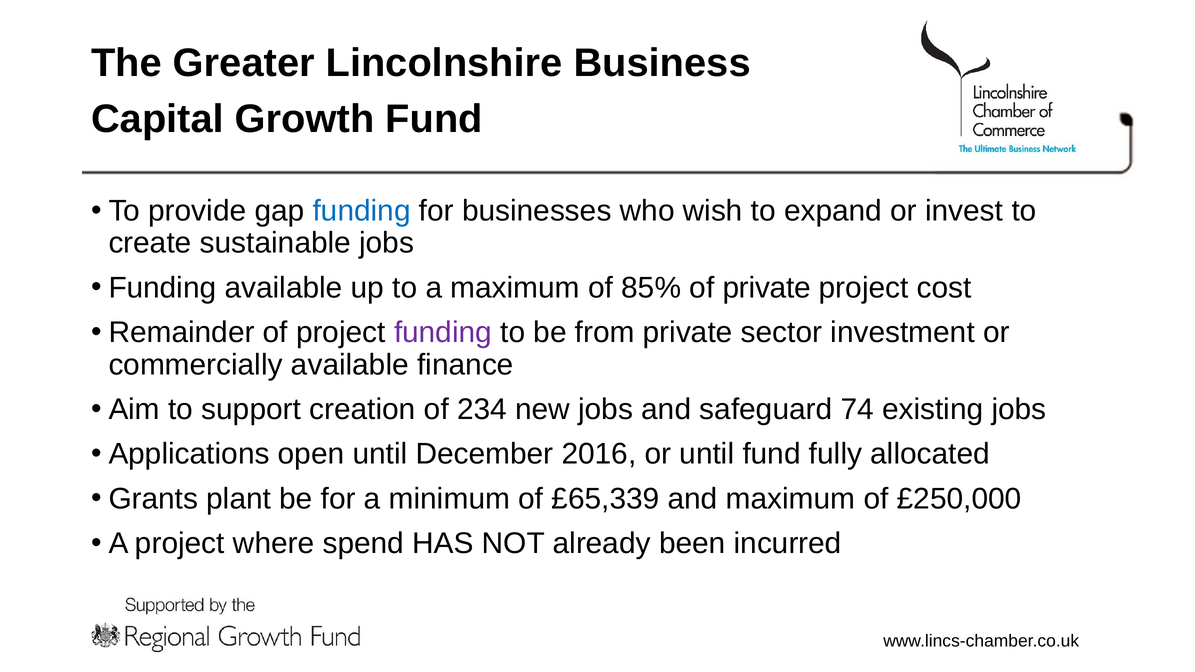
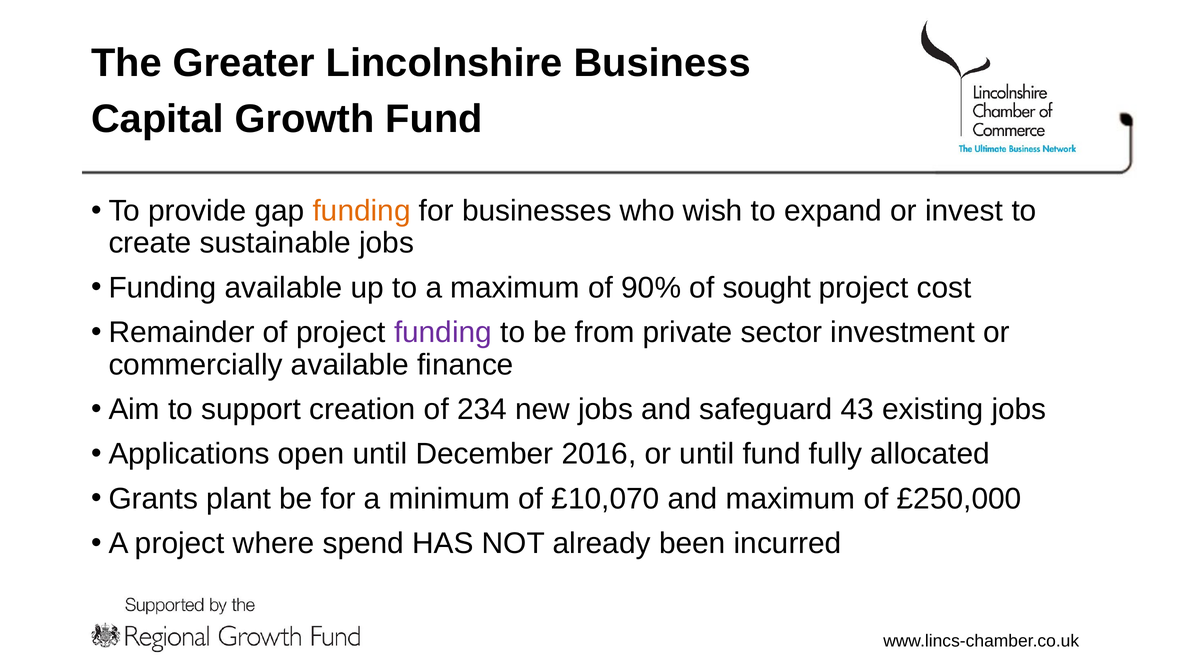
funding colour: blue -> orange (362, 211)
85%: 85% -> 90% (651, 288)
of private: private -> sought (767, 288)
74: 74 -> 43 (857, 410)
£65,339: £65,339 -> £10,070 (605, 499)
